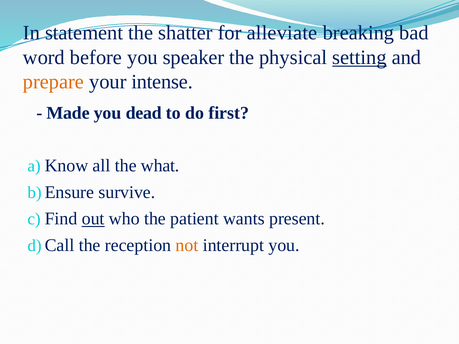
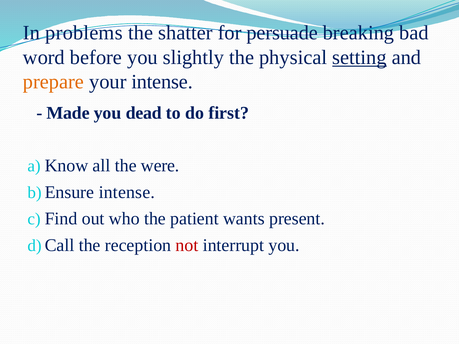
statement: statement -> problems (84, 33)
alleviate: alleviate -> persuade (282, 33)
speaker: speaker -> slightly (193, 57)
what: what -> were (160, 166)
survive: survive -> intense (127, 192)
out underline: present -> none (93, 219)
not colour: orange -> red (187, 245)
